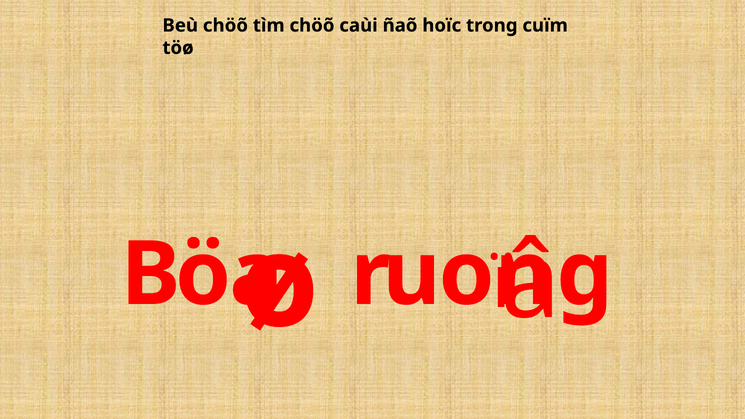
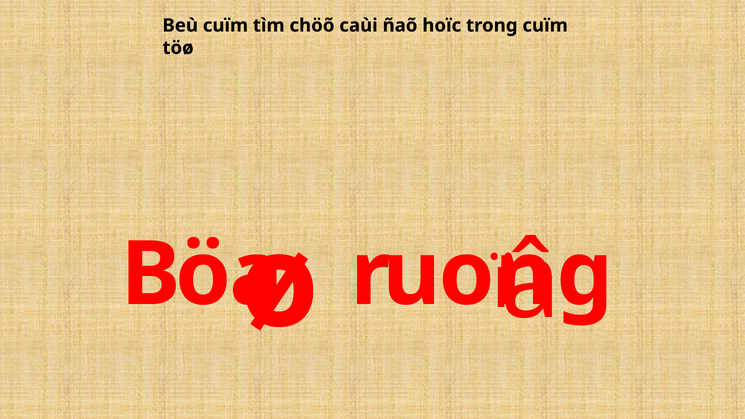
Beù chöõ: chöõ -> cuïm (225, 25)
